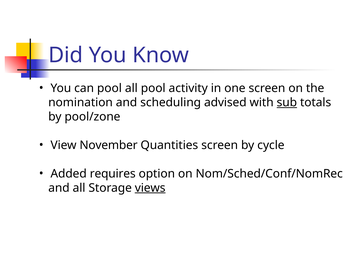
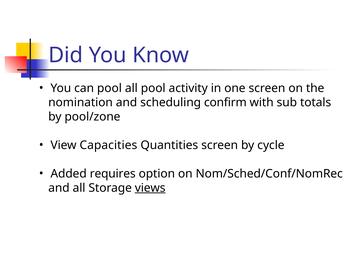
advised: advised -> confirm (225, 102)
sub underline: present -> none (287, 102)
November: November -> Capacities (108, 145)
